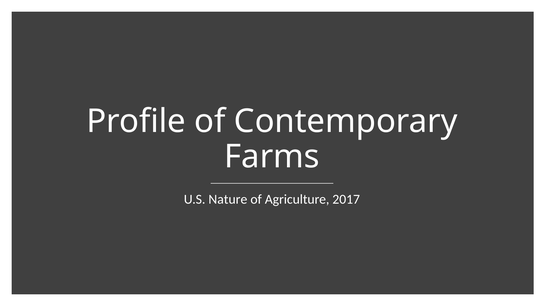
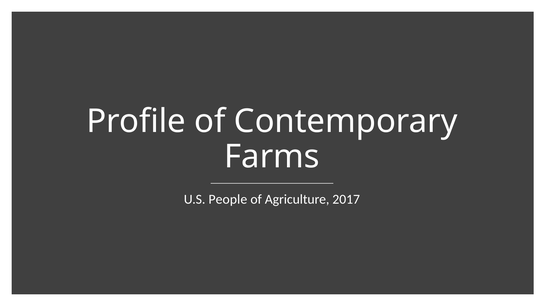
Nature: Nature -> People (228, 199)
